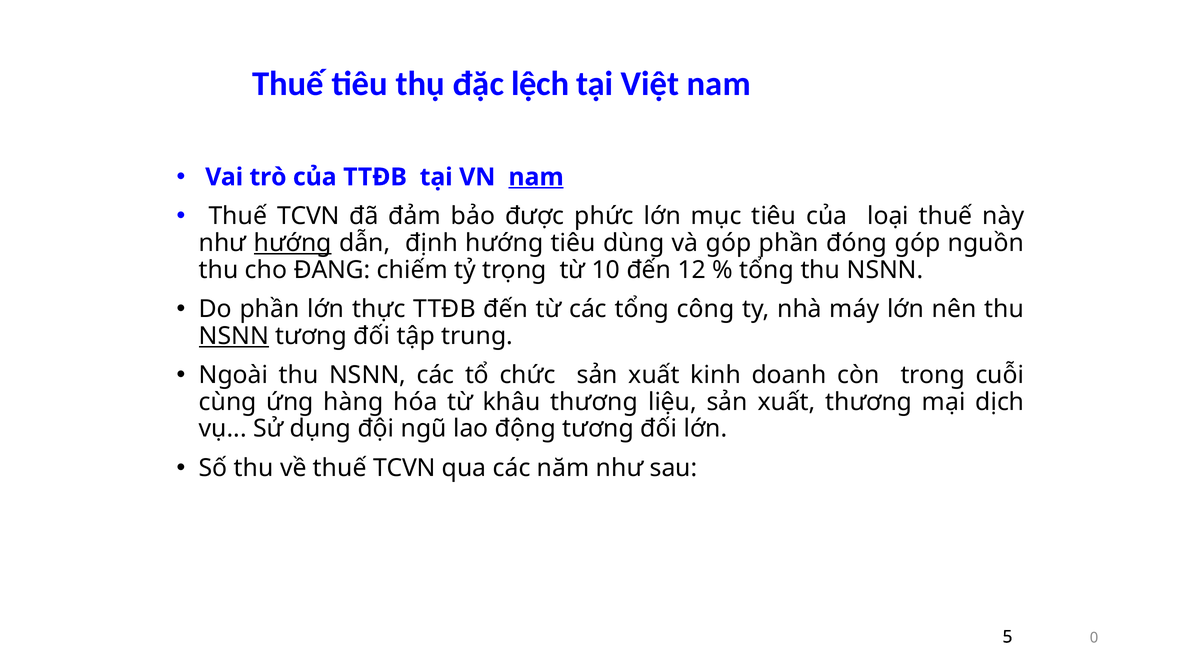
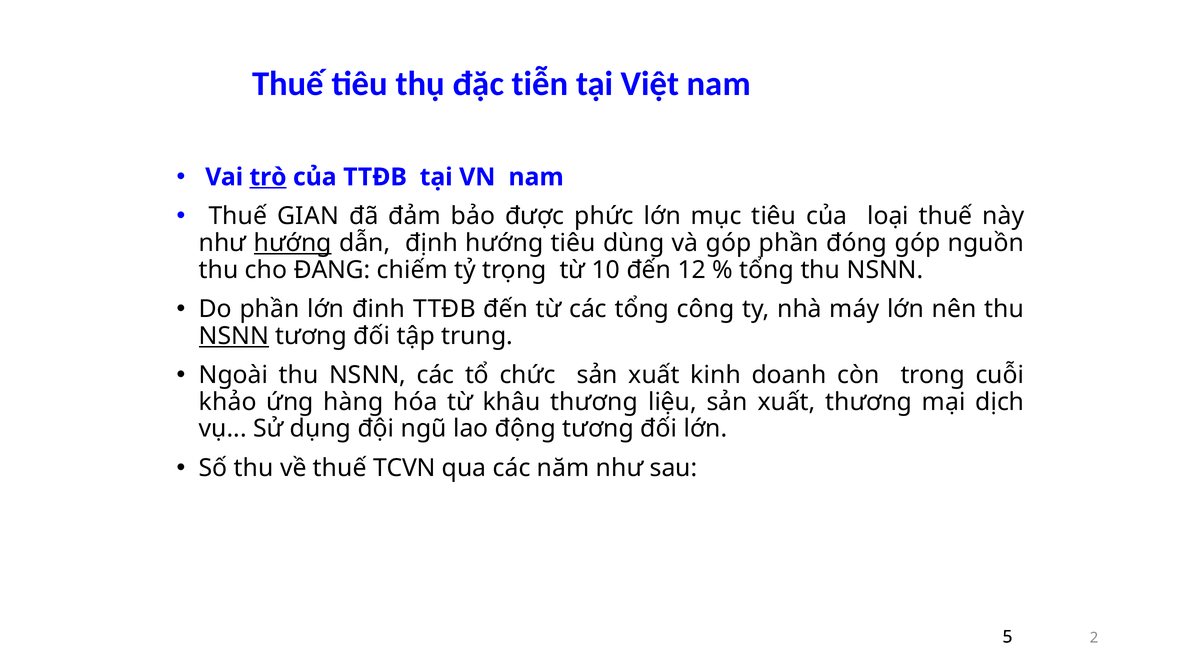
lệch: lệch -> tiễn (540, 84)
trò underline: none -> present (268, 177)
nam underline: present -> none (536, 177)
TCVN: TCVN -> GIAN (308, 216)
thực: thực -> định (379, 309)
cùng: cùng -> khảo (228, 402)
0: 0 -> 2 (1094, 638)
